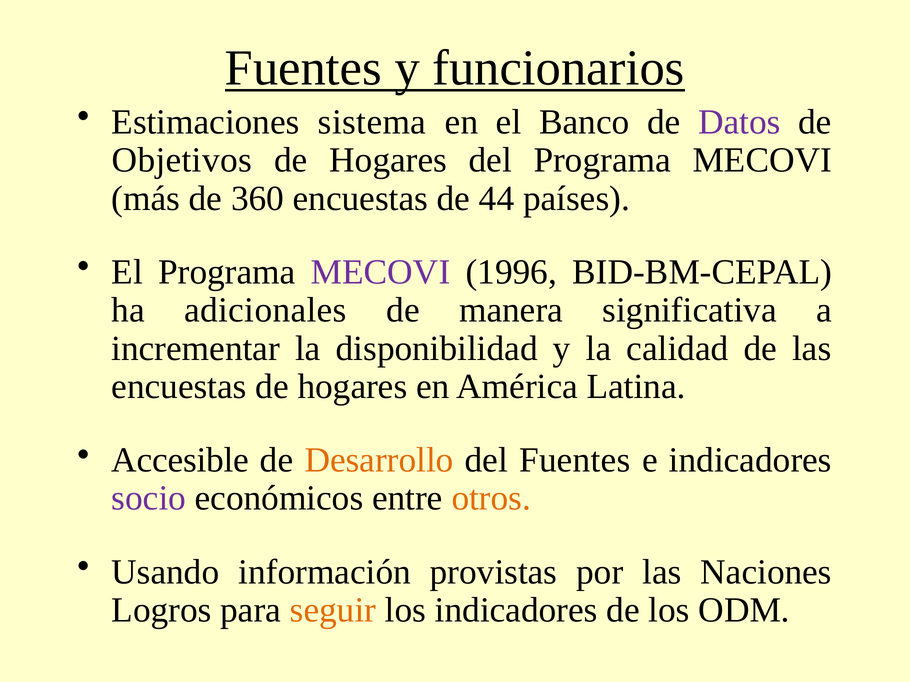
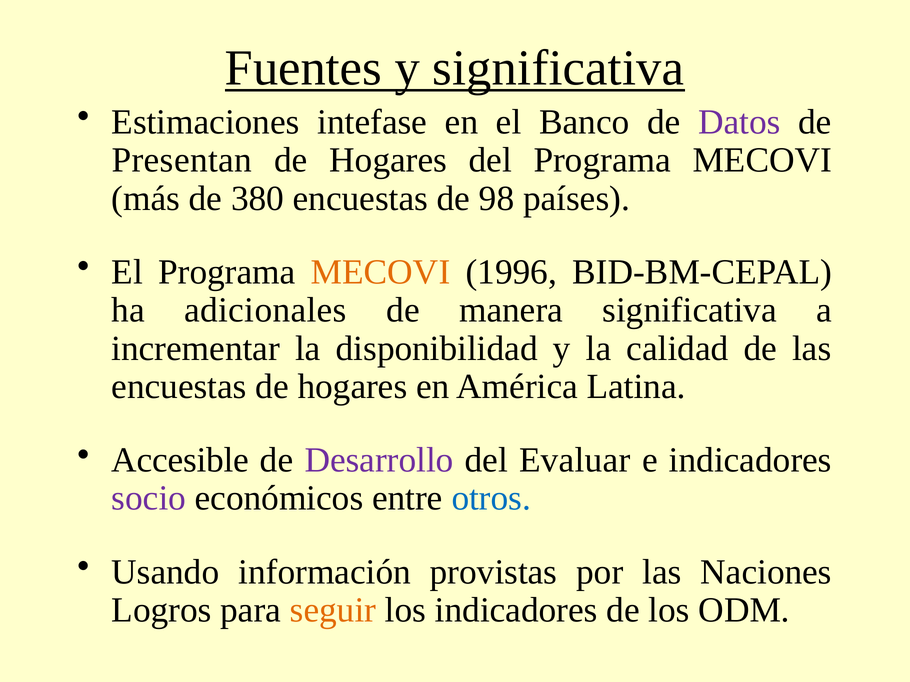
y funcionarios: funcionarios -> significativa (558, 68)
sistema: sistema -> intefase (372, 122)
Objetivos: Objetivos -> Presentan (182, 160)
360: 360 -> 380 (258, 199)
44: 44 -> 98 (497, 199)
MECOVI colour: purple -> orange (381, 272)
Desarrollo colour: orange -> purple (379, 460)
del Fuentes: Fuentes -> Evaluar (575, 460)
otros colour: orange -> blue (491, 499)
